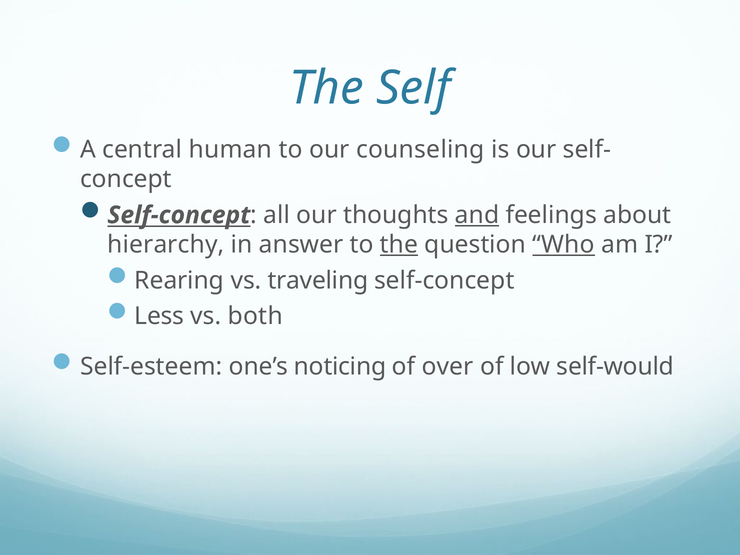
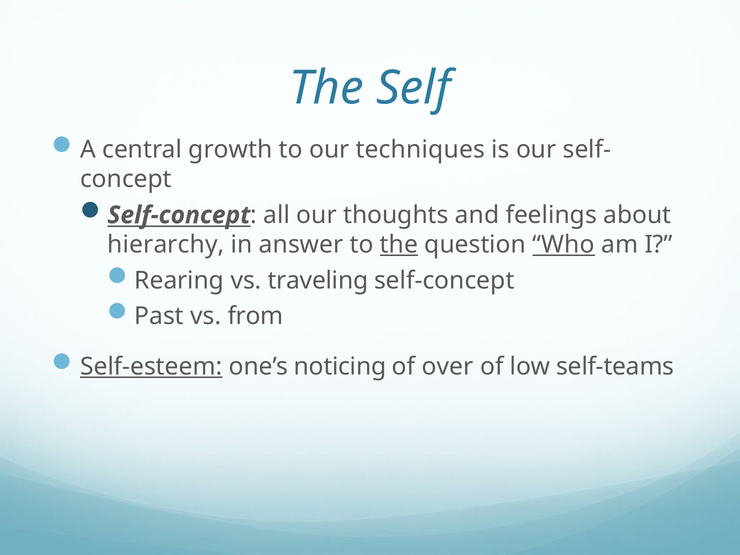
human: human -> growth (230, 150)
counseling: counseling -> techniques (420, 150)
and underline: present -> none (477, 215)
Less: Less -> Past (159, 316)
both: both -> from (256, 316)
Self-esteem underline: none -> present (151, 366)
self-would: self-would -> self-teams (615, 366)
